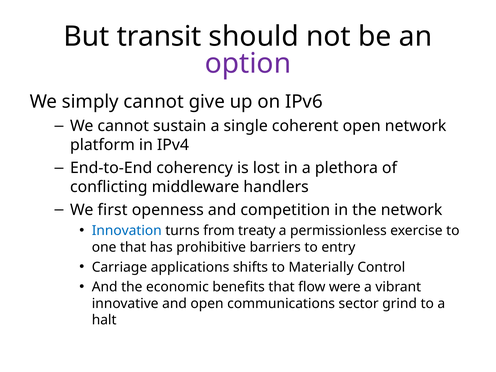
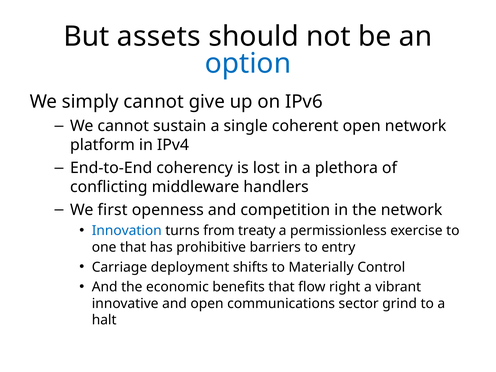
transit: transit -> assets (159, 37)
option colour: purple -> blue (248, 64)
applications: applications -> deployment (190, 267)
were: were -> right (345, 287)
